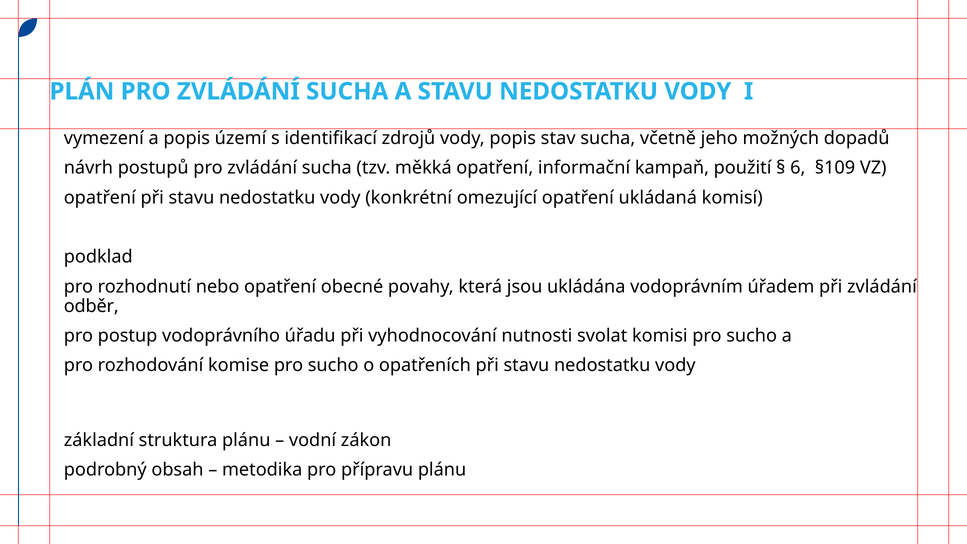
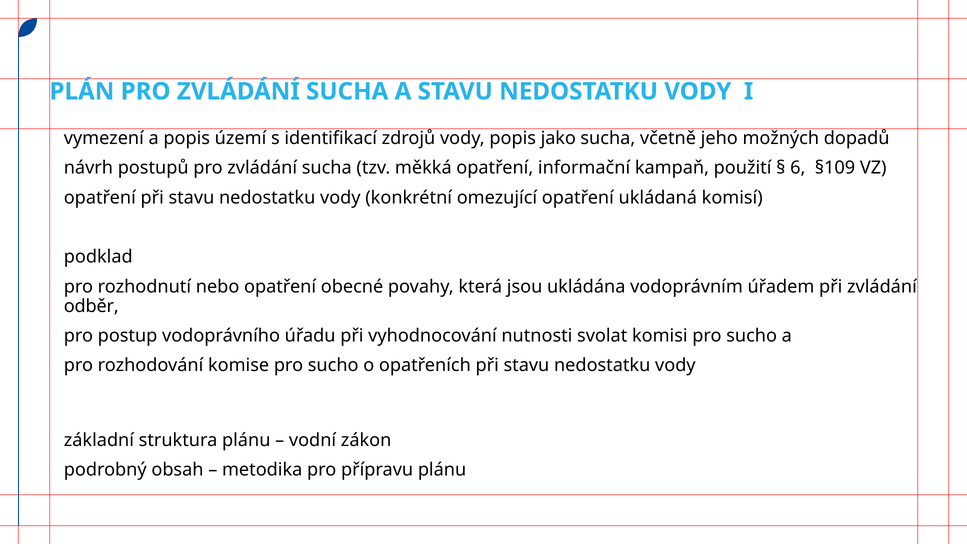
stav: stav -> jako (558, 138)
